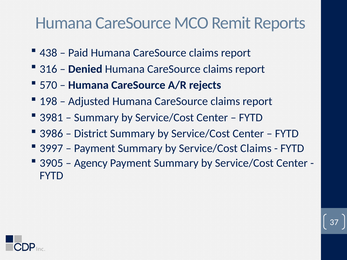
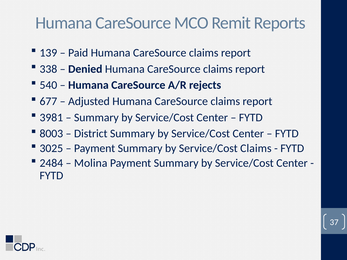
438: 438 -> 139 (48, 53)
316: 316 -> 338 (48, 69)
570: 570 -> 540 (48, 85)
198: 198 -> 677 (48, 101)
3986: 3986 -> 8003 (51, 134)
3997: 3997 -> 3025 (51, 148)
3905: 3905 -> 2484 (51, 163)
Agency: Agency -> Molina (91, 163)
